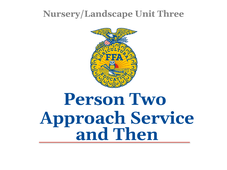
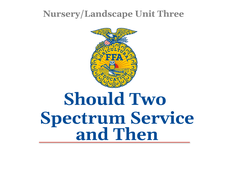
Person: Person -> Should (94, 99)
Approach: Approach -> Spectrum (83, 118)
